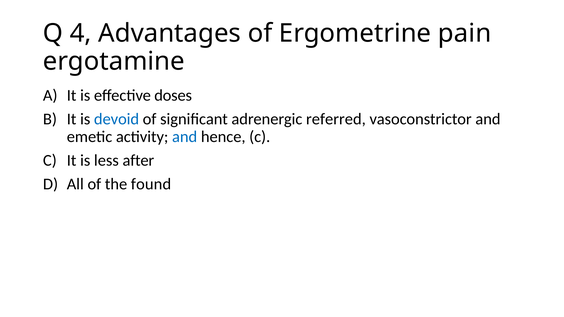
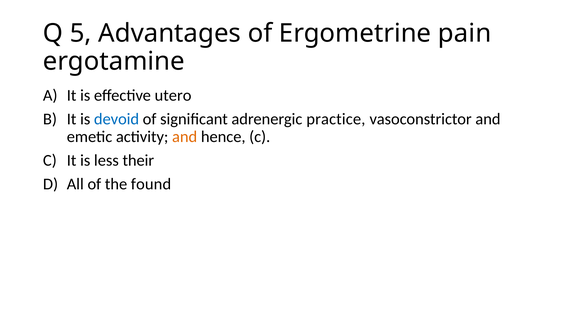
4: 4 -> 5 (81, 33)
doses: doses -> utero (173, 95)
referred: referred -> practice (336, 119)
and colour: blue -> orange (185, 137)
after: after -> their (138, 160)
